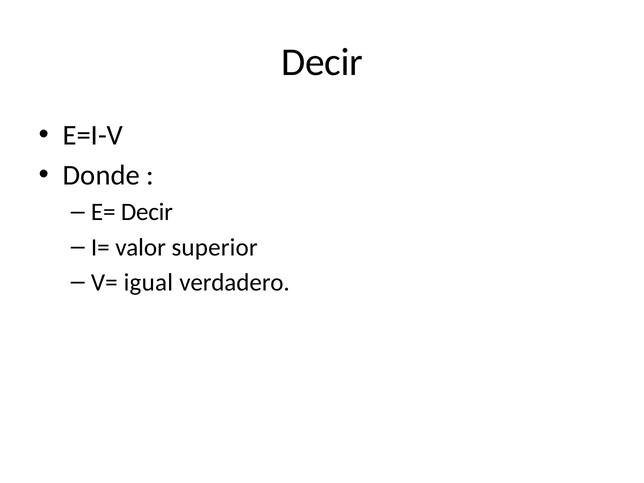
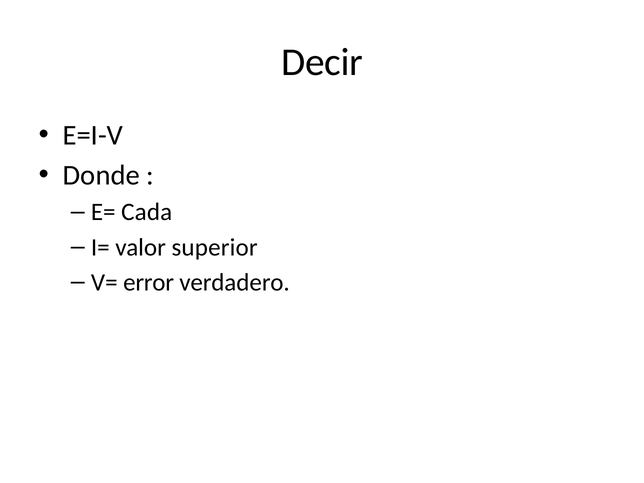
E= Decir: Decir -> Cada (147, 212)
igual: igual -> error (149, 282)
